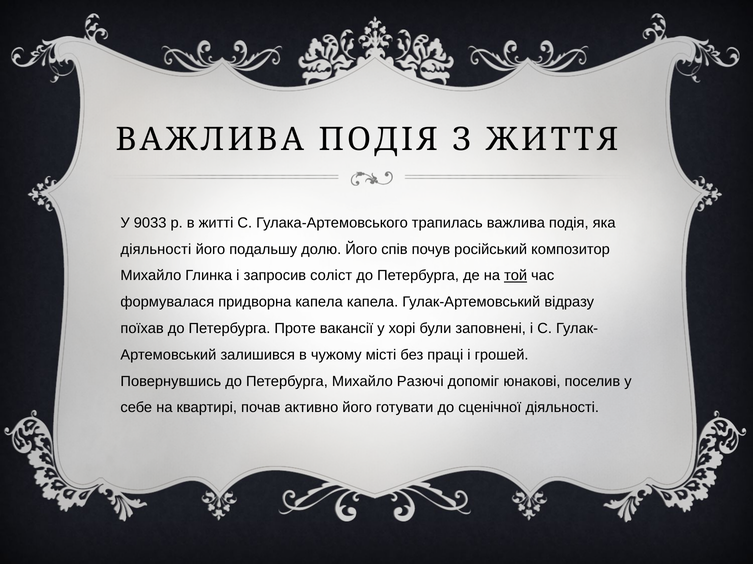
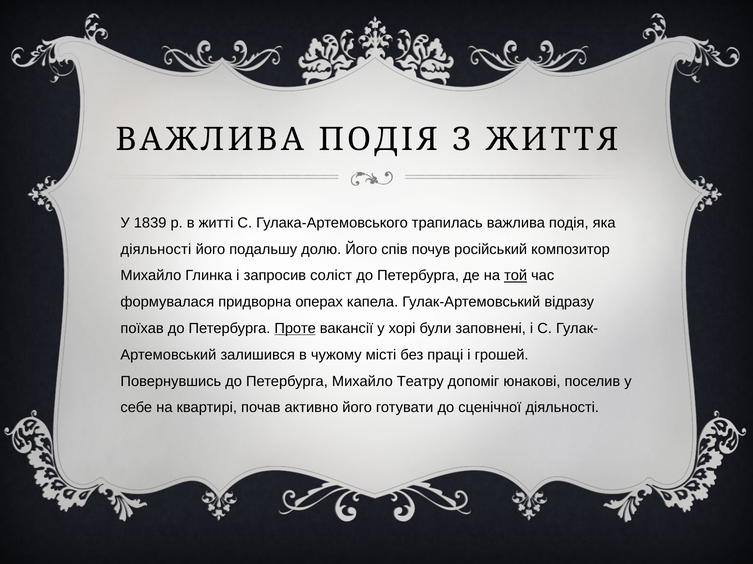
9033: 9033 -> 1839 (150, 223)
придворна капела: капела -> операх (319, 302)
Проте underline: none -> present (295, 329)
Разючі: Разючі -> Театру (420, 382)
